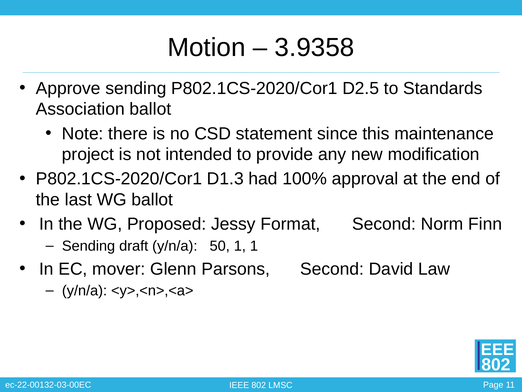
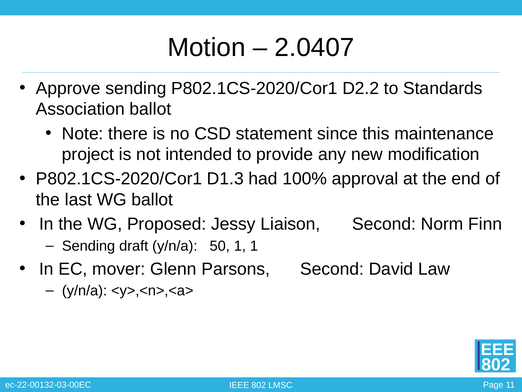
3.9358: 3.9358 -> 2.0407 (314, 48)
D2.5: D2.5 -> D2.2 (361, 88)
Format: Format -> Liaison (290, 224)
